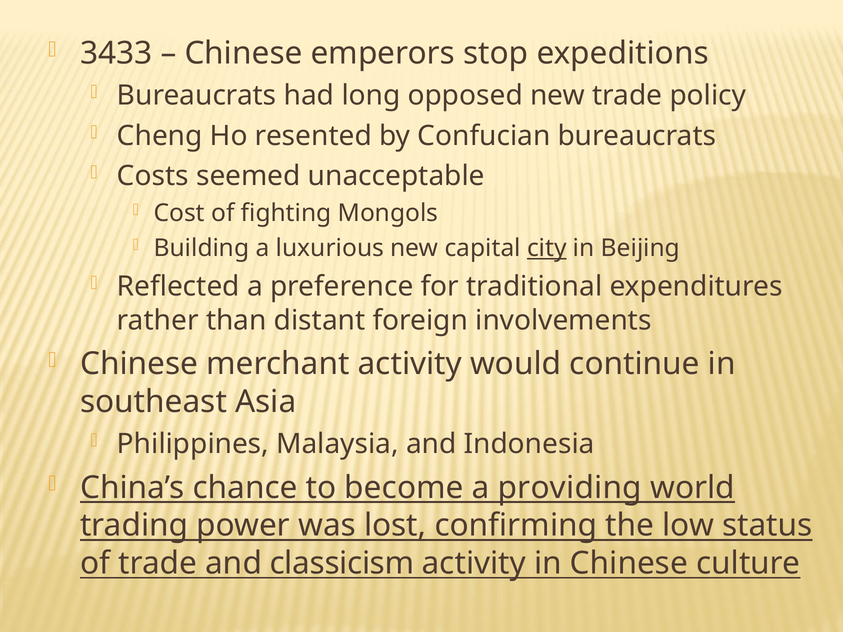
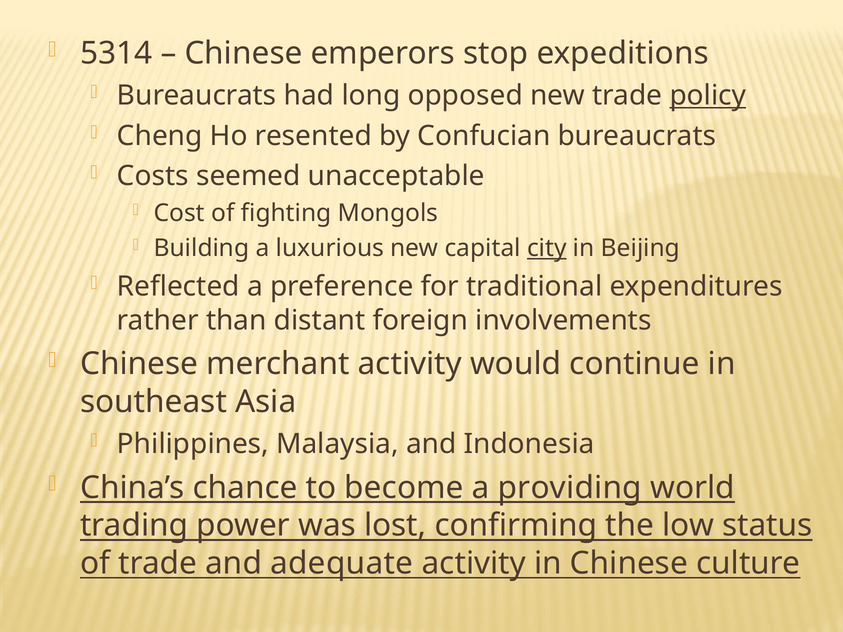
3433: 3433 -> 5314 (116, 53)
policy underline: none -> present (708, 96)
classicism: classicism -> adequate (342, 564)
